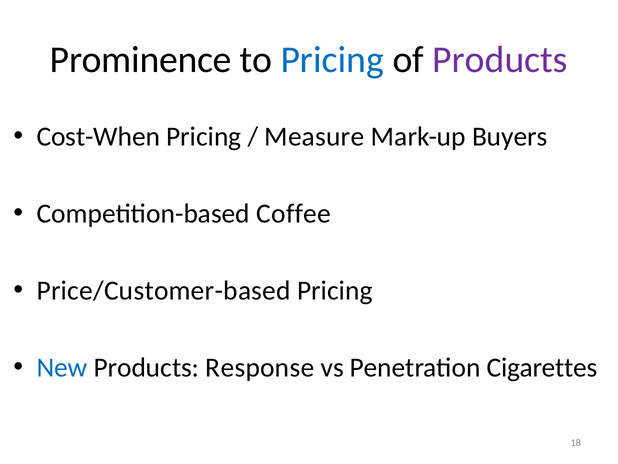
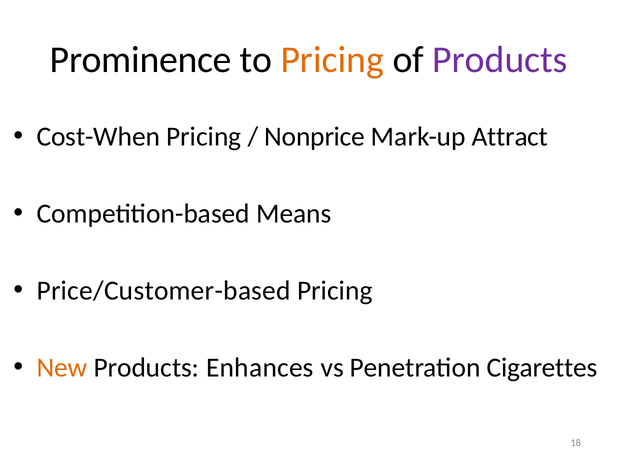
Pricing colour: blue -> orange (332, 60)
Measure: Measure -> Nonprice (315, 136)
Buyers: Buyers -> Attract (510, 136)
Coffee: Coffee -> Means (294, 213)
New colour: blue -> orange (62, 367)
Response: Response -> Enhances (260, 367)
